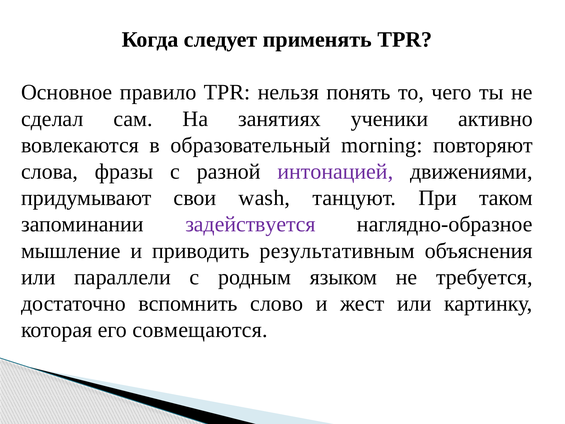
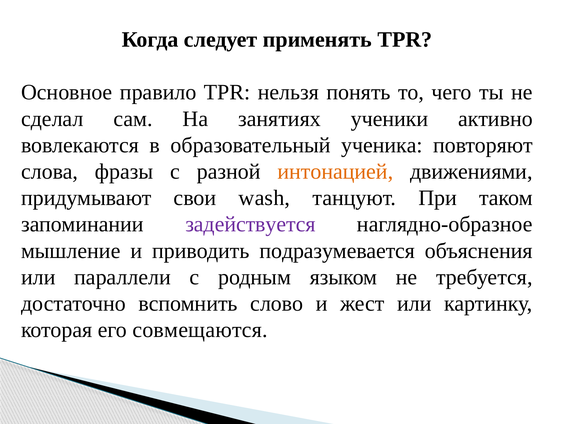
morning: morning -> ученика (382, 145)
интонацией colour: purple -> orange (335, 171)
результативным: результативным -> подразумевается (337, 251)
